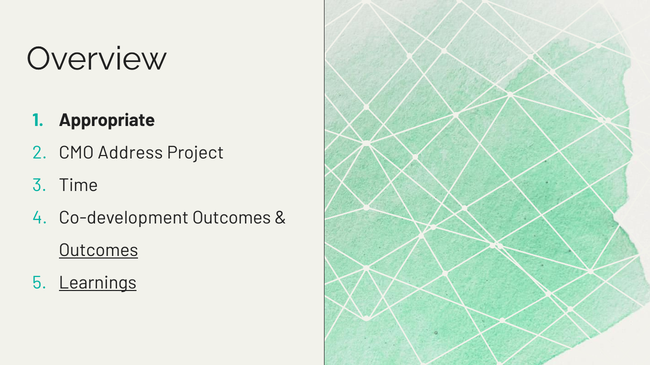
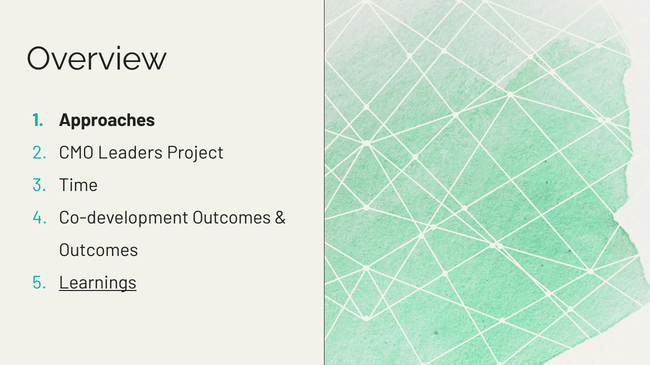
Appropriate: Appropriate -> Approaches (107, 121)
Address: Address -> Leaders (130, 153)
Outcomes underline: present -> none (99, 251)
